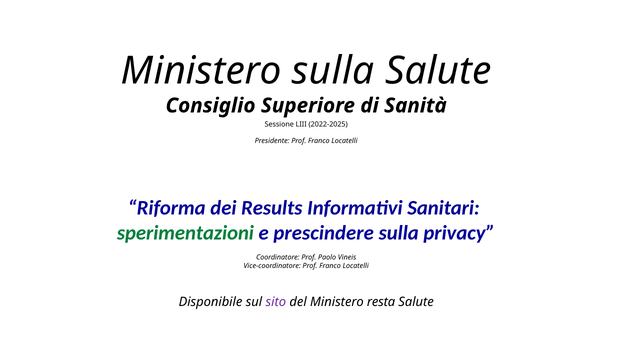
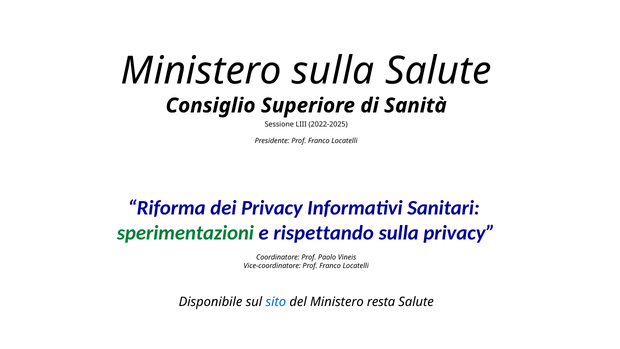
dei Results: Results -> Privacy (272, 208)
prescindere: prescindere -> rispettando (324, 233)
sito colour: purple -> blue (276, 302)
